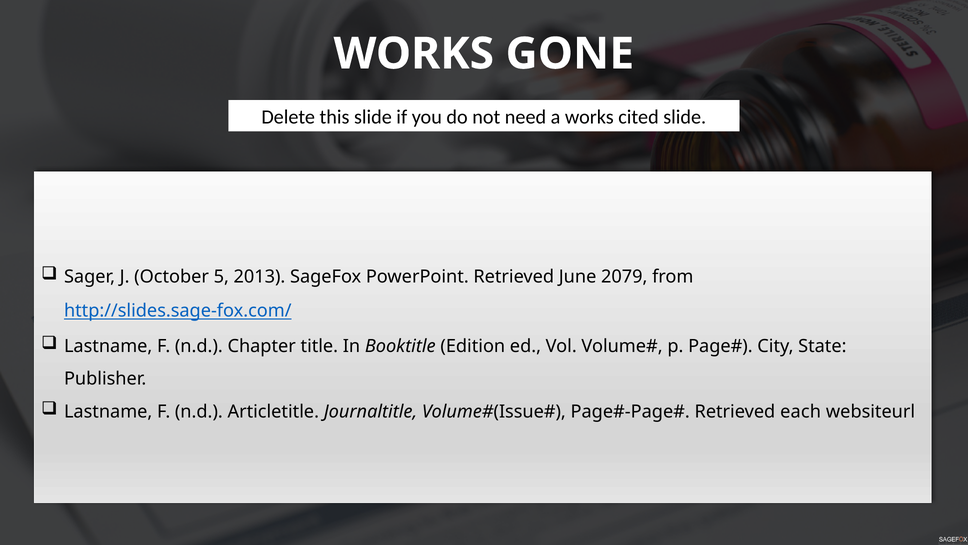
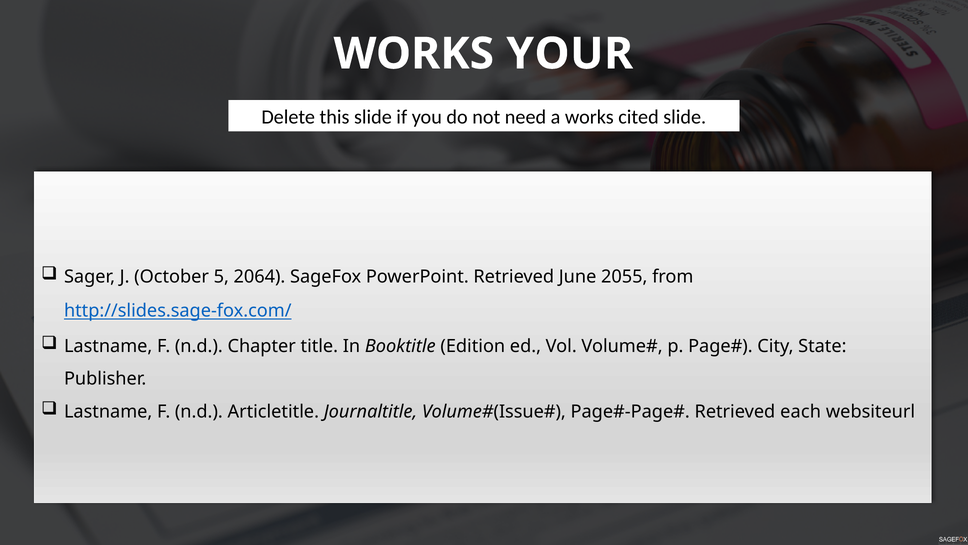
GONE: GONE -> YOUR (570, 54)
2013: 2013 -> 2064 (259, 276)
2079: 2079 -> 2055 (624, 276)
